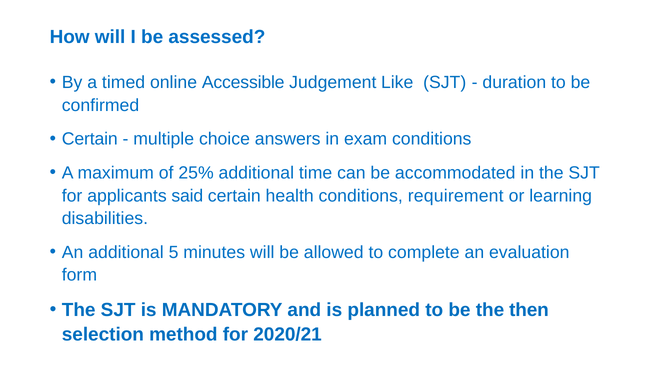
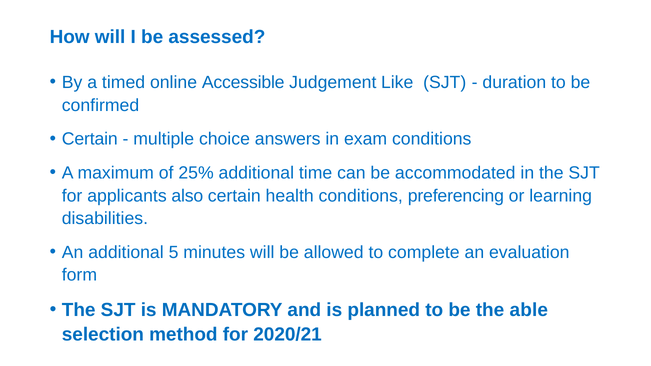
said: said -> also (187, 196)
requirement: requirement -> preferencing (456, 196)
then: then -> able (529, 310)
